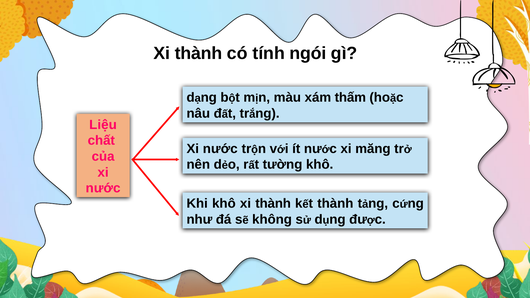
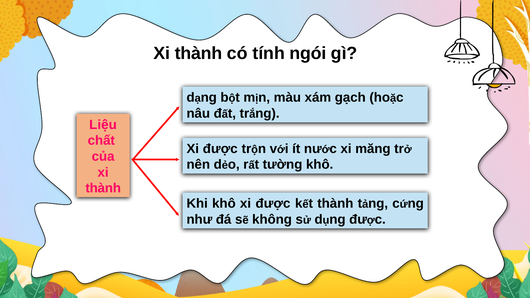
thấm: thấm -> gạch (350, 98)
nước: nước -> được (220, 149)
nước: nước -> thành (103, 188)
Khi khô xi thành: thành -> được (273, 203)
